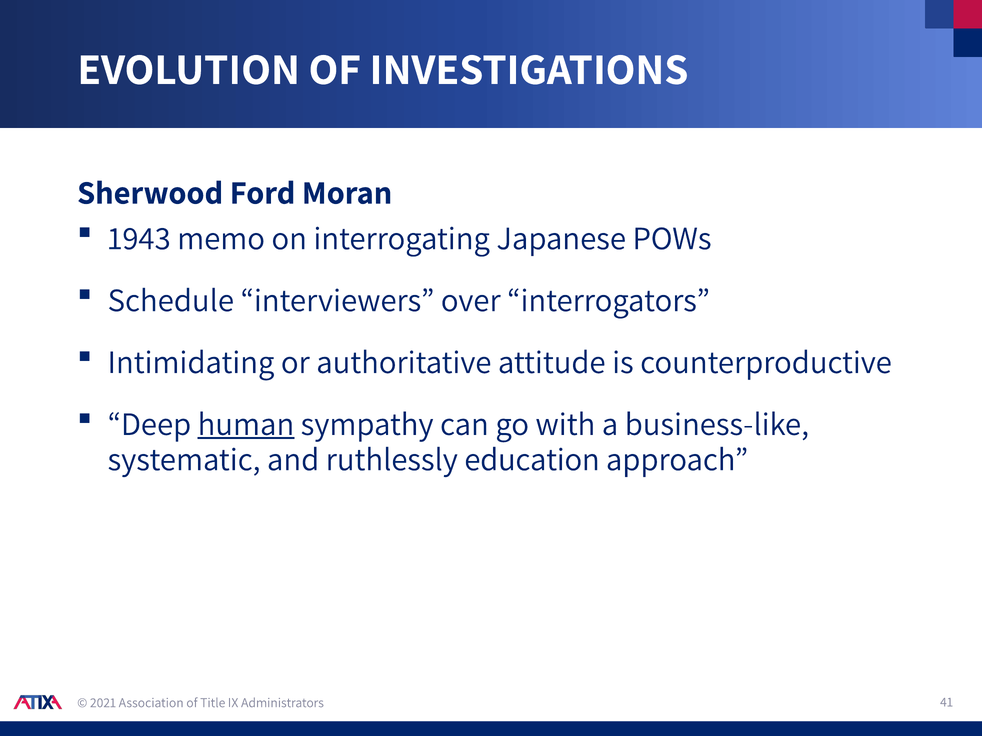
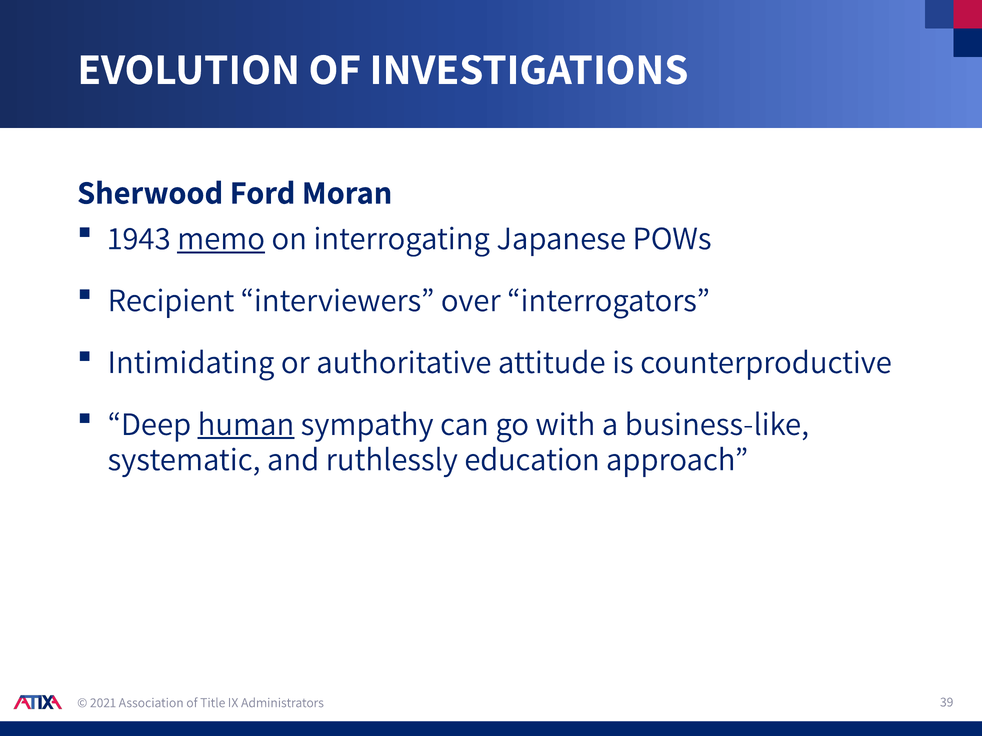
memo underline: none -> present (221, 239)
Schedule: Schedule -> Recipient (171, 301)
41: 41 -> 39 (947, 702)
